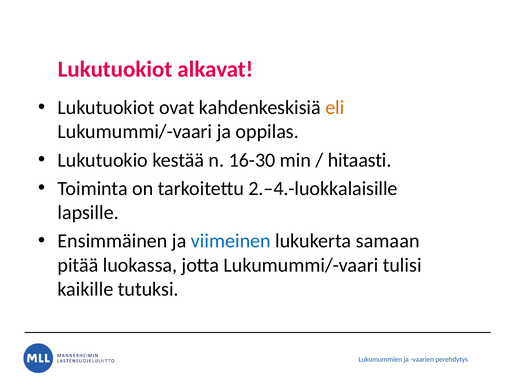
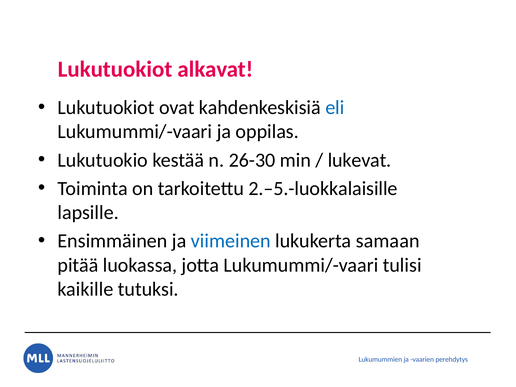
eli colour: orange -> blue (335, 108)
16-30: 16-30 -> 26-30 (252, 160)
hitaasti: hitaasti -> lukevat (360, 160)
2.–4.-luokkalaisille: 2.–4.-luokkalaisille -> 2.–5.-luokkalaisille (323, 188)
